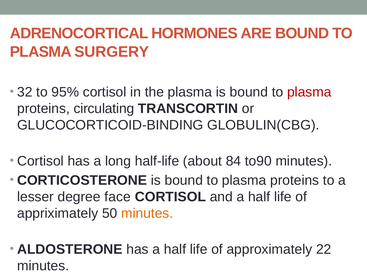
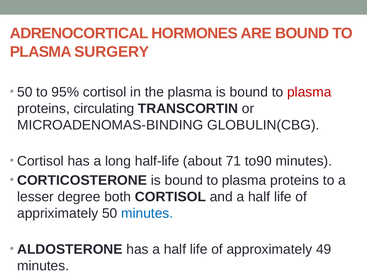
32: 32 -> 50 (25, 92)
GLUCOCORTICOID-BINDING: GLUCOCORTICOID-BINDING -> MICROADENOMAS-BINDING (110, 125)
84: 84 -> 71 (233, 161)
face: face -> both (118, 197)
minutes colour: orange -> blue (147, 214)
22: 22 -> 49 (324, 249)
